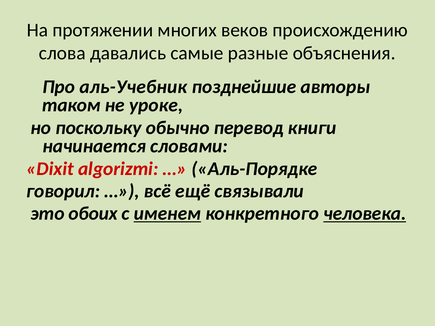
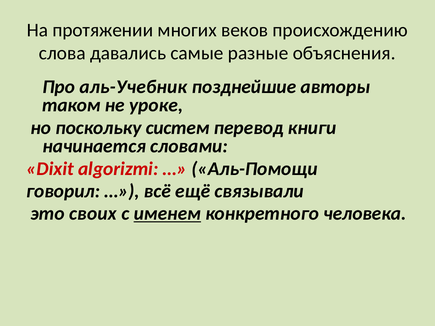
обычно: обычно -> систем (178, 128)
Аль-Порядке: Аль-Порядке -> Аль-Помощи (254, 169)
обоих: обоих -> своих (93, 214)
человека underline: present -> none (365, 214)
